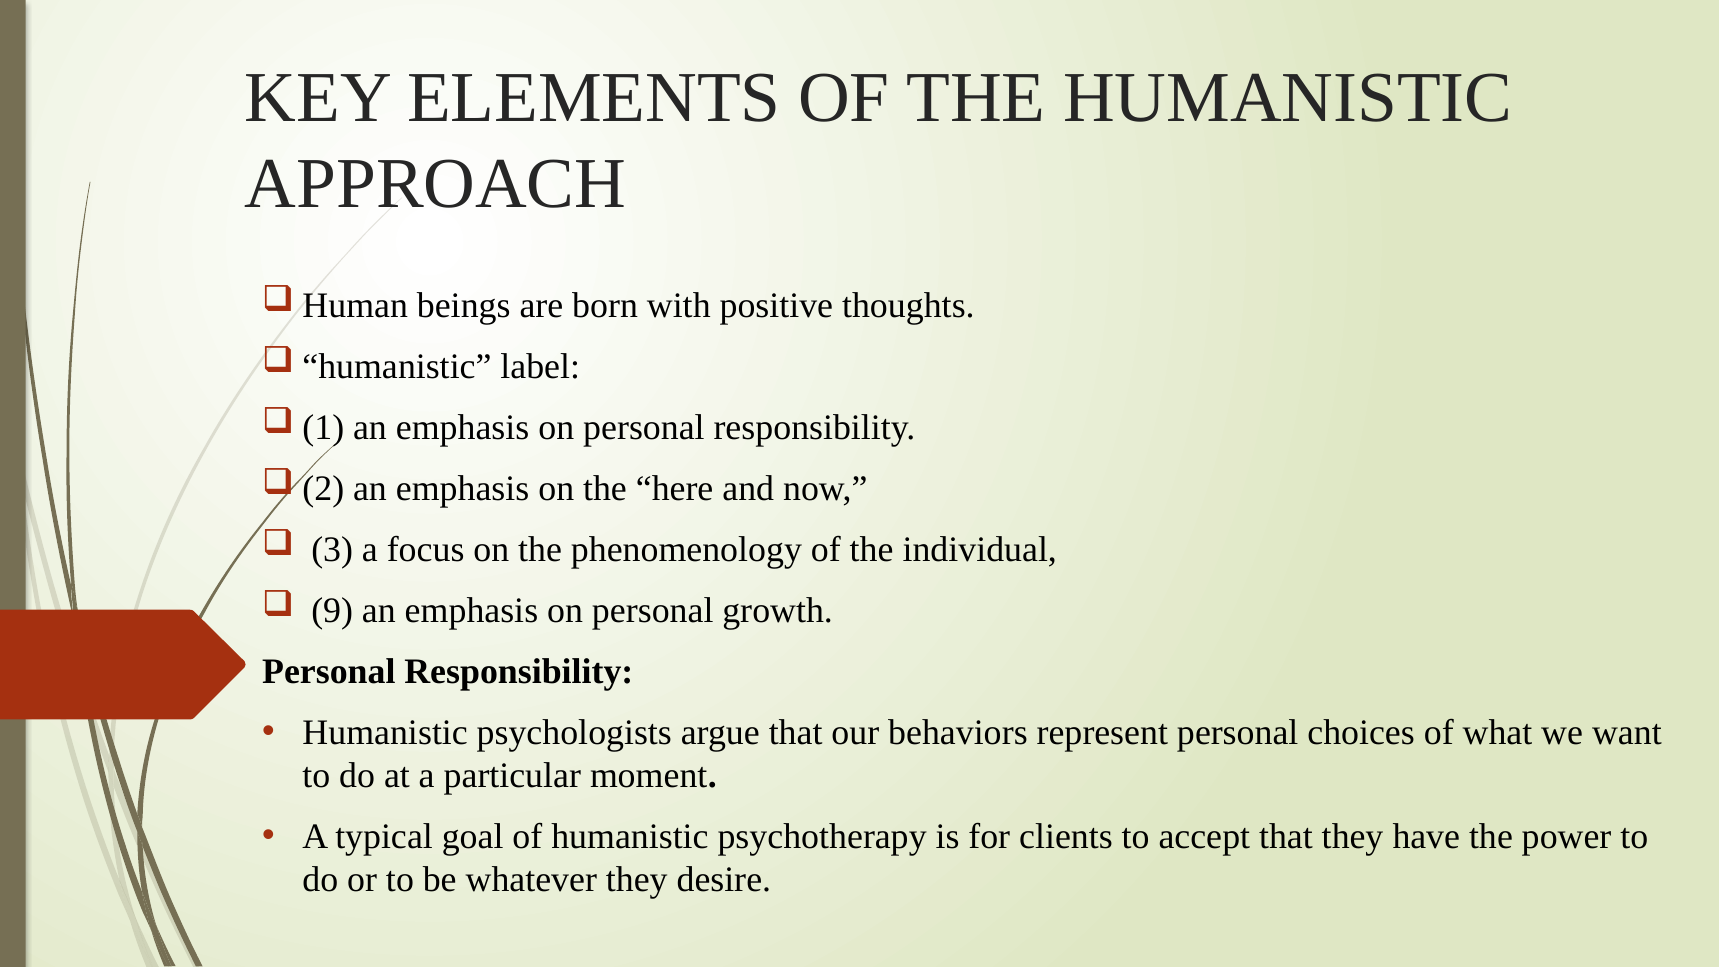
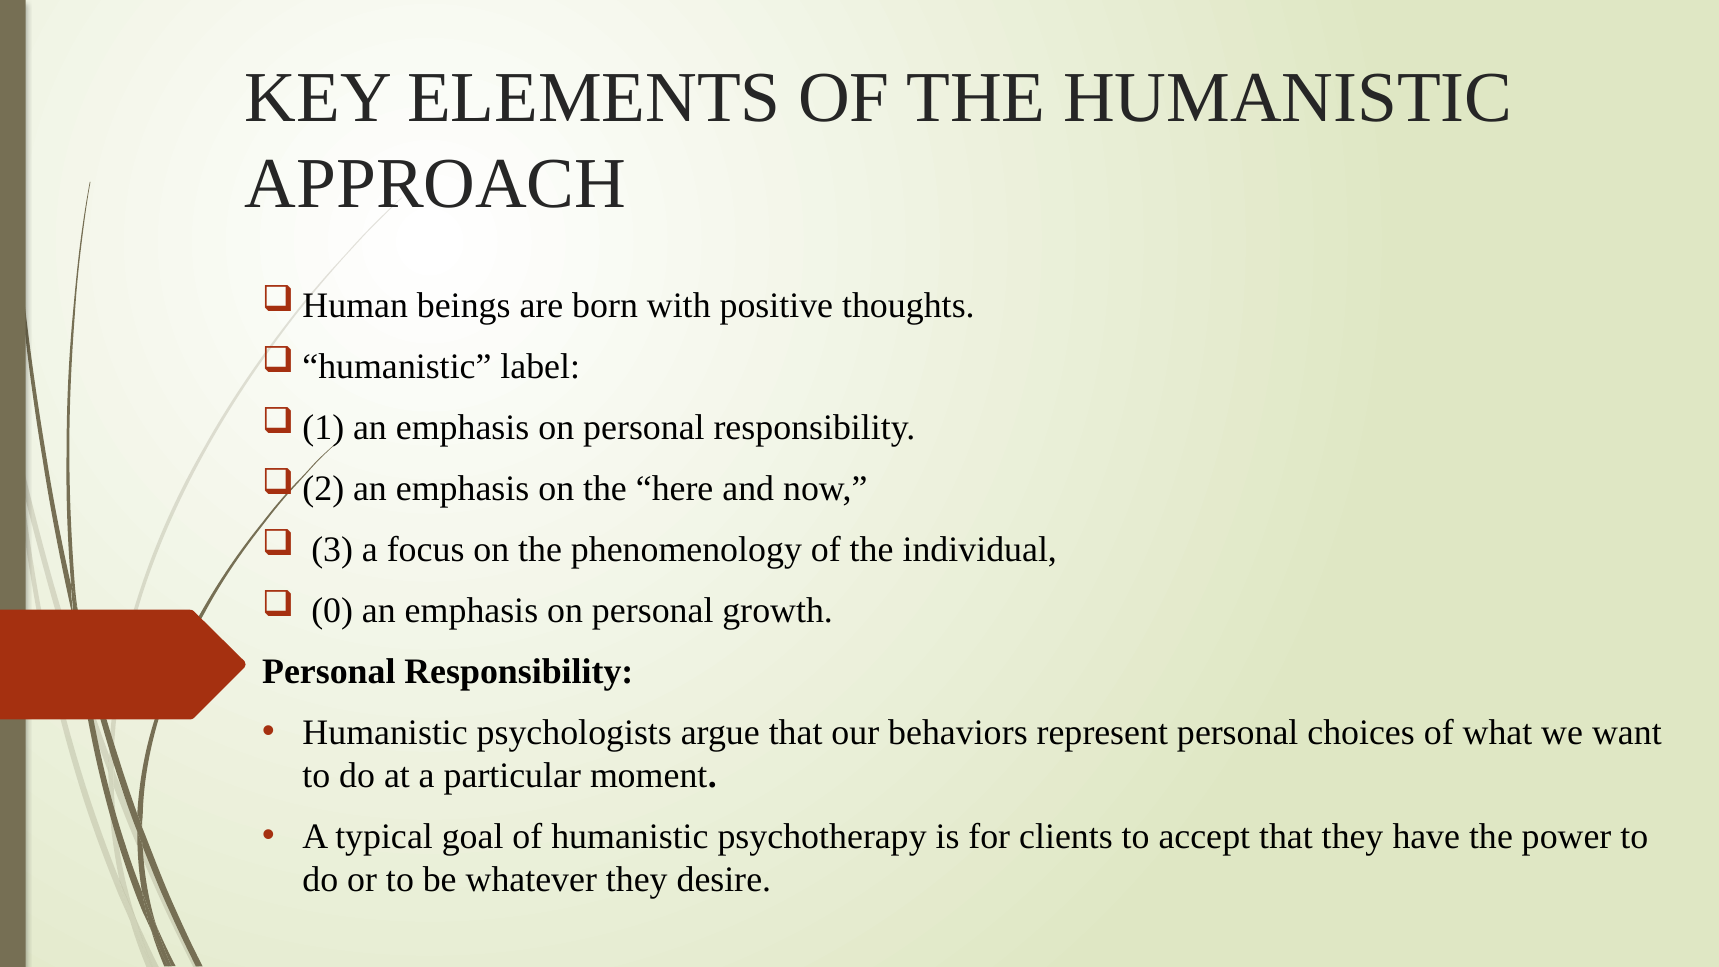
9: 9 -> 0 (332, 610)
